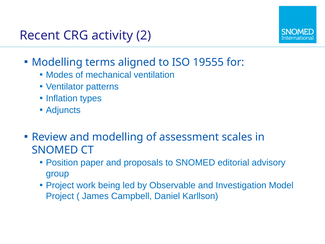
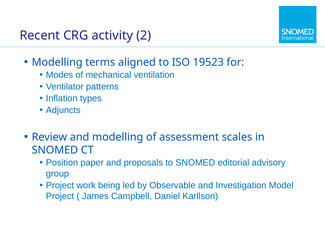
19555: 19555 -> 19523 (208, 62)
